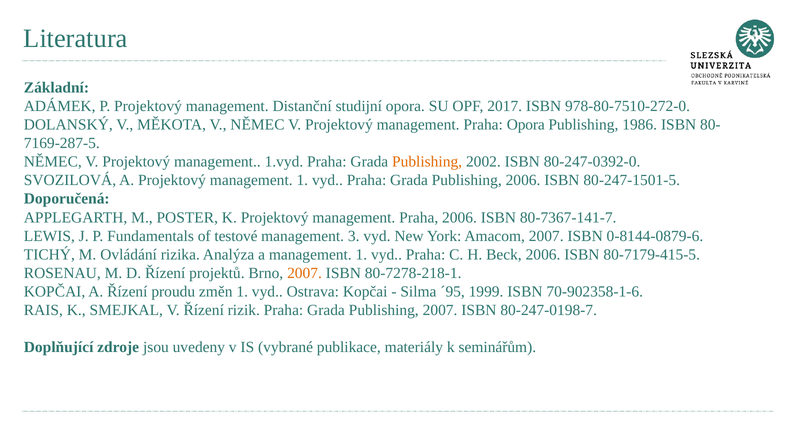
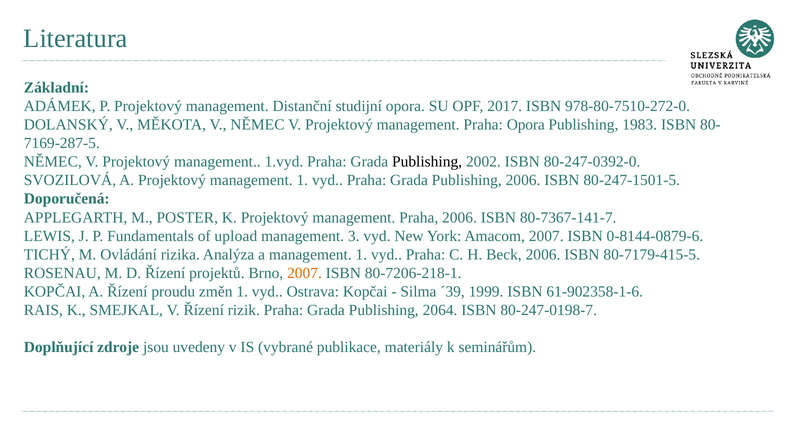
1986: 1986 -> 1983 (640, 125)
Publishing colour: orange -> black (427, 162)
testové: testové -> upload (236, 236)
80-7278-218-1: 80-7278-218-1 -> 80-7206-218-1 (413, 273)
´95: ´95 -> ´39 (453, 291)
70-902358-1-6: 70-902358-1-6 -> 61-902358-1-6 (595, 291)
Publishing 2007: 2007 -> 2064 (440, 310)
